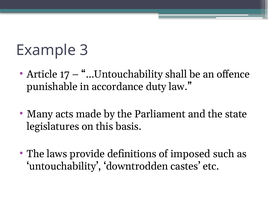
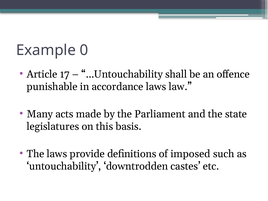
3: 3 -> 0 (84, 50)
accordance duty: duty -> laws (156, 87)
